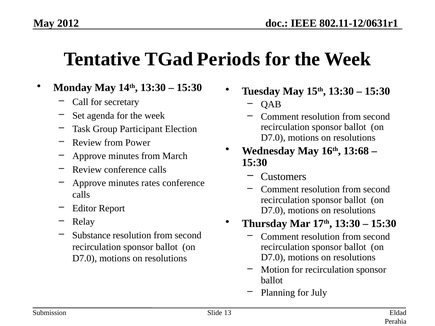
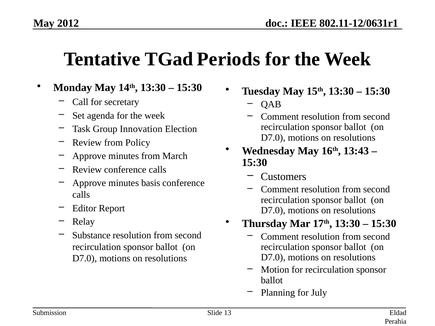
Participant: Participant -> Innovation (141, 129)
Power: Power -> Policy (138, 143)
13:68: 13:68 -> 13:43 (356, 151)
rates: rates -> basis (151, 183)
